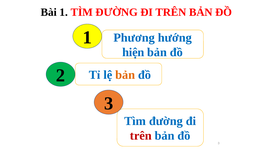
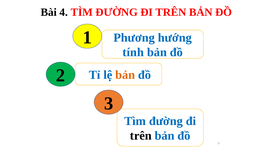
Bài 1: 1 -> 4 (64, 12)
hiện: hiện -> tính (133, 52)
trên colour: red -> black (141, 136)
